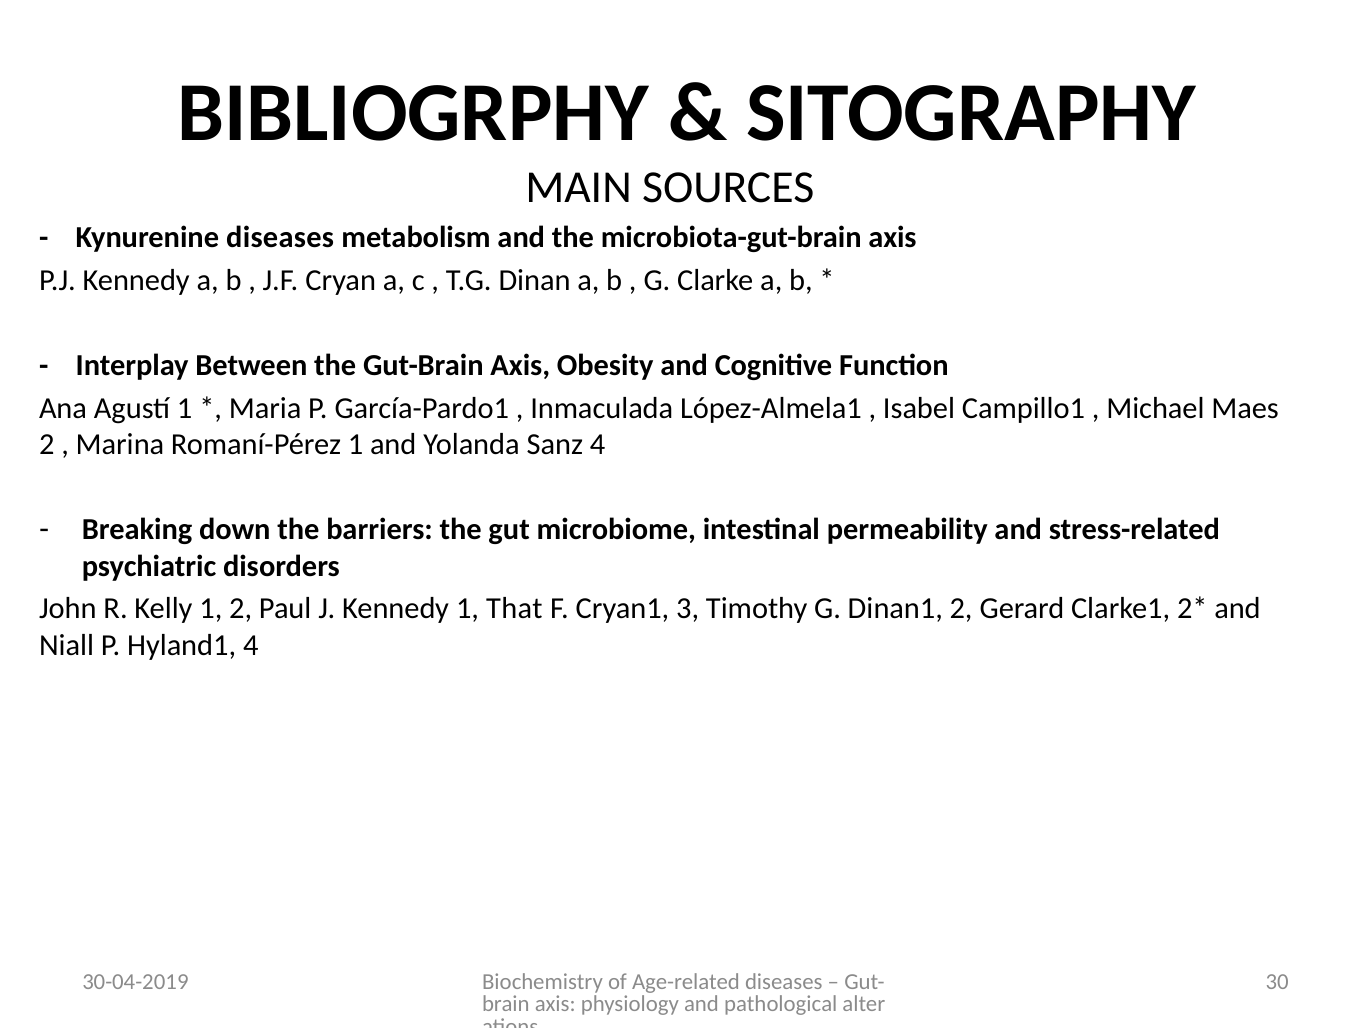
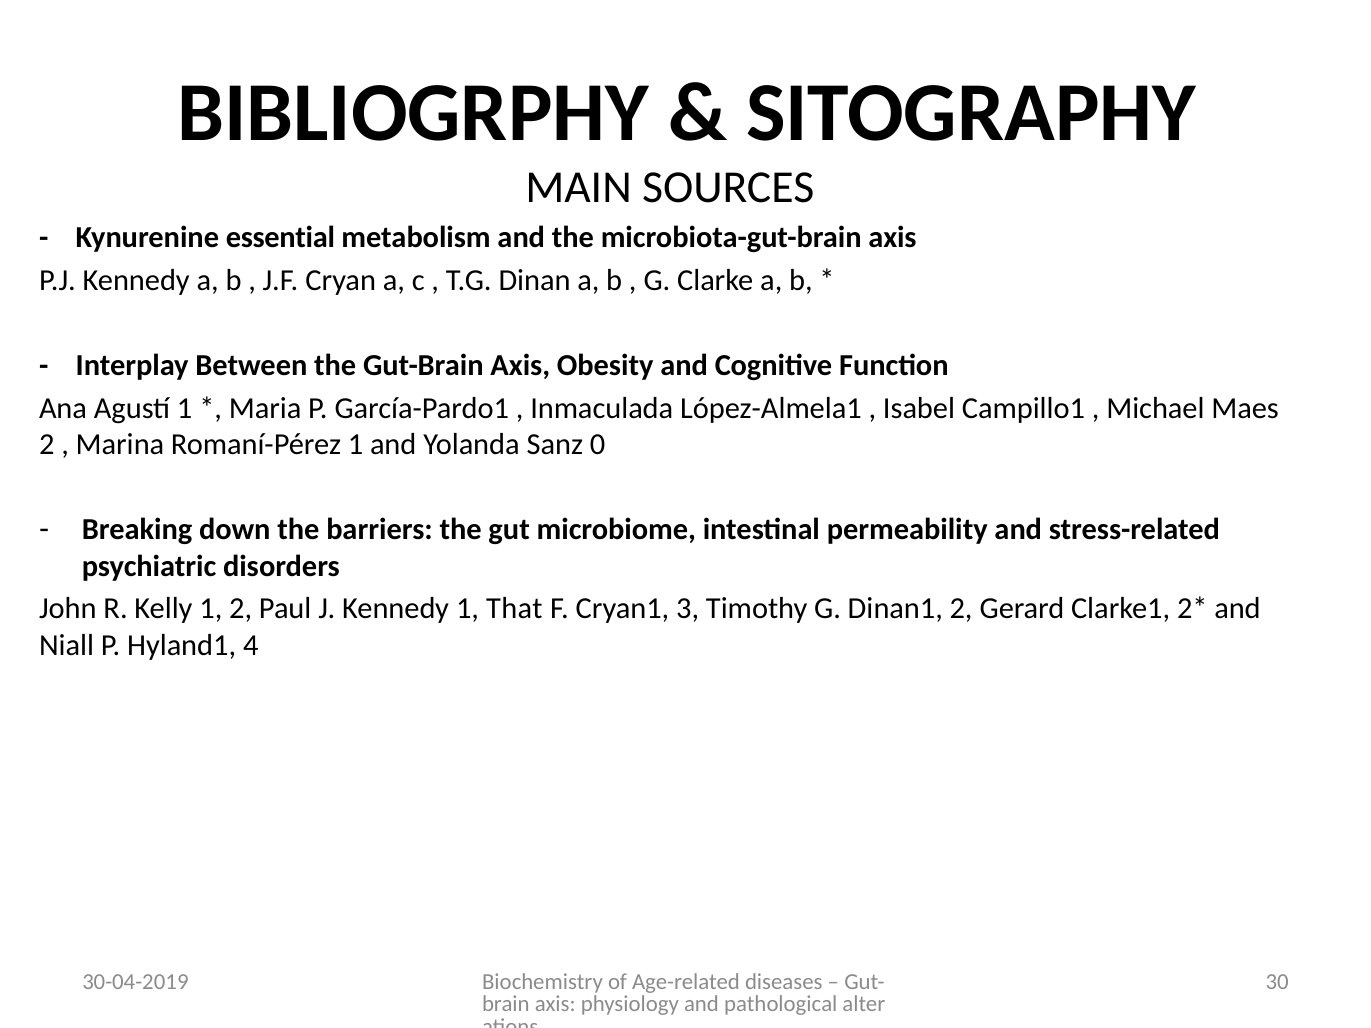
Kynurenine diseases: diseases -> essential (280, 238)
Sanz 4: 4 -> 0 (597, 445)
